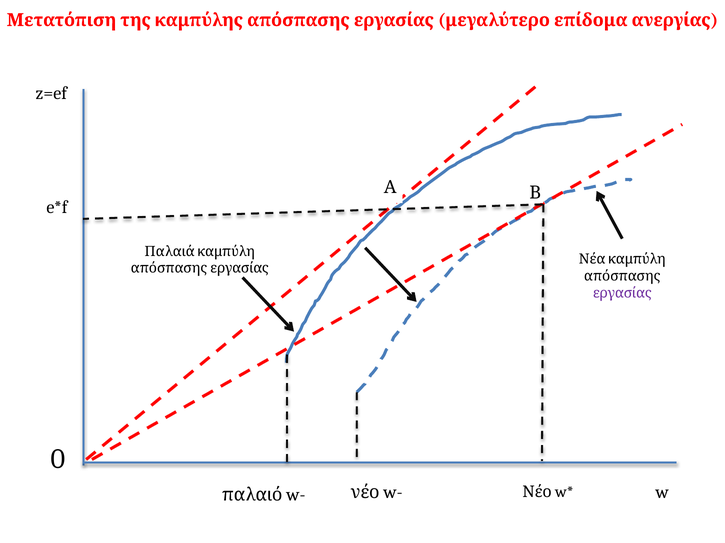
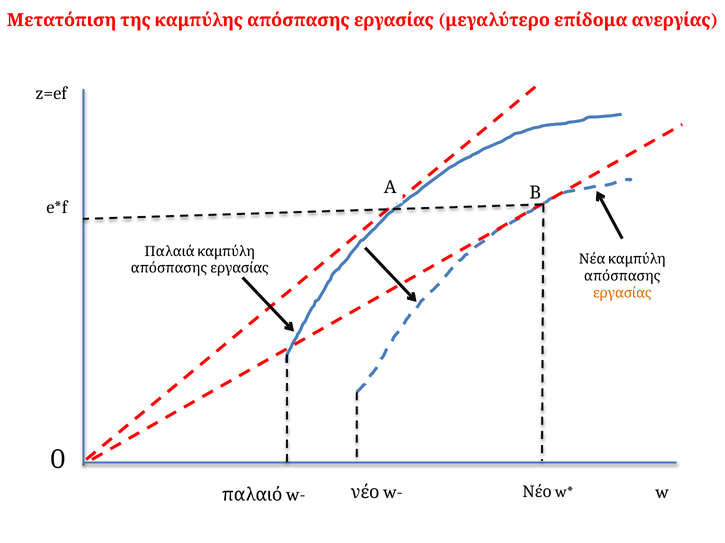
εργασίας colour: purple -> orange (622, 293)
